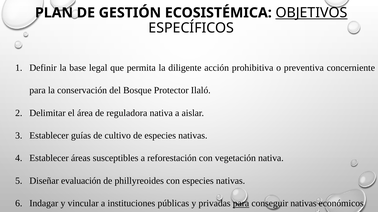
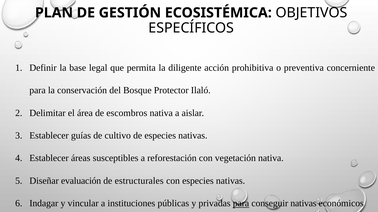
OBJETIVOS underline: present -> none (312, 13)
reguladora: reguladora -> escombros (127, 113)
phillyreoides: phillyreoides -> estructurales (139, 181)
